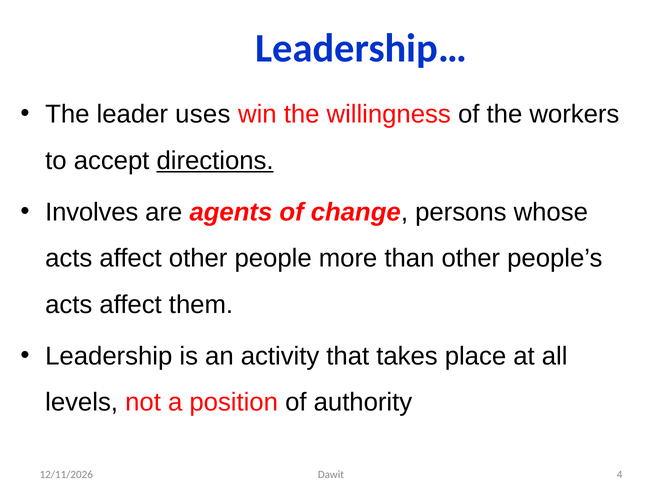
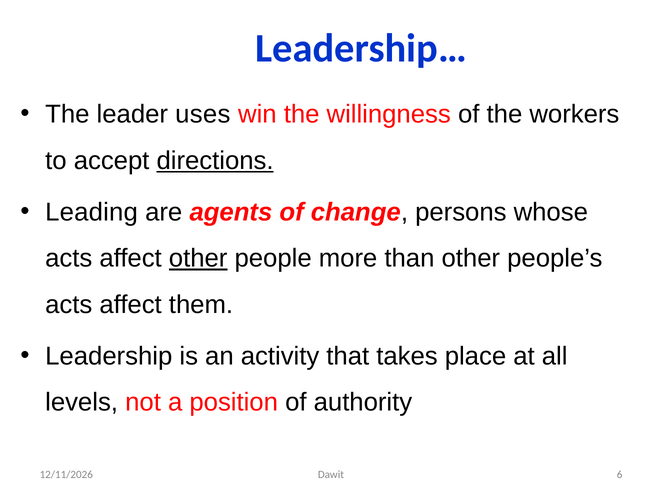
Involves: Involves -> Leading (92, 212)
other underline: none -> present (198, 258)
4: 4 -> 6 (620, 474)
